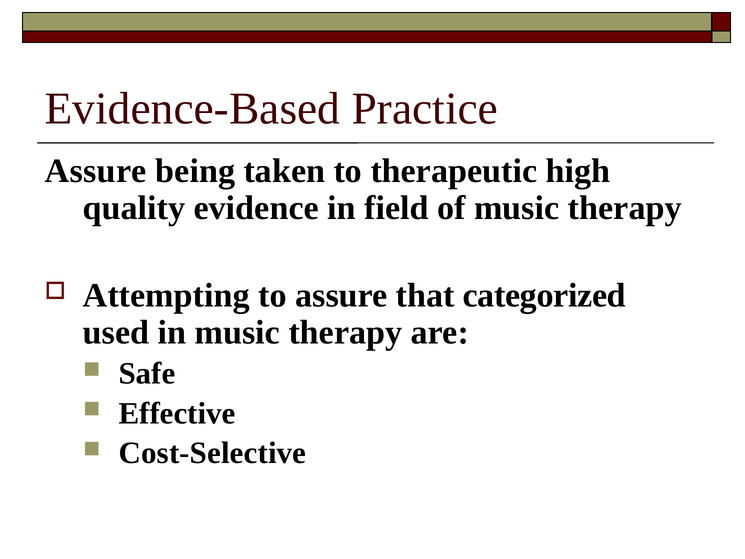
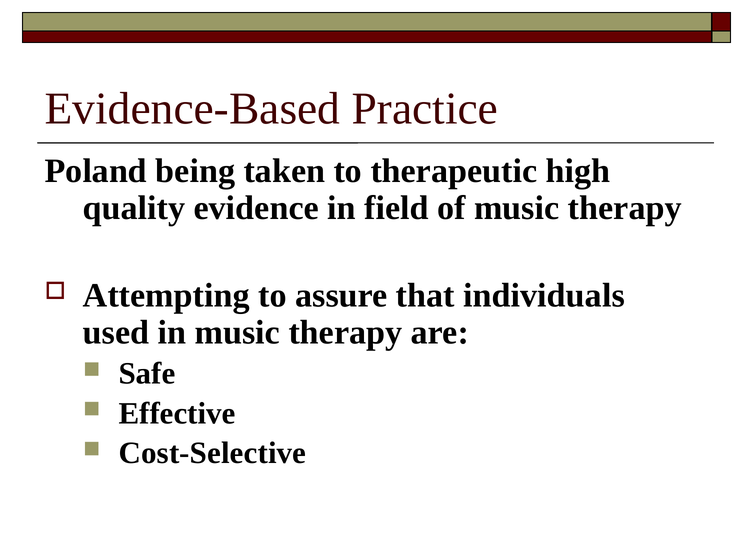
Assure: Assure -> Poland (96, 171)
categorized: categorized -> individuals (544, 295)
